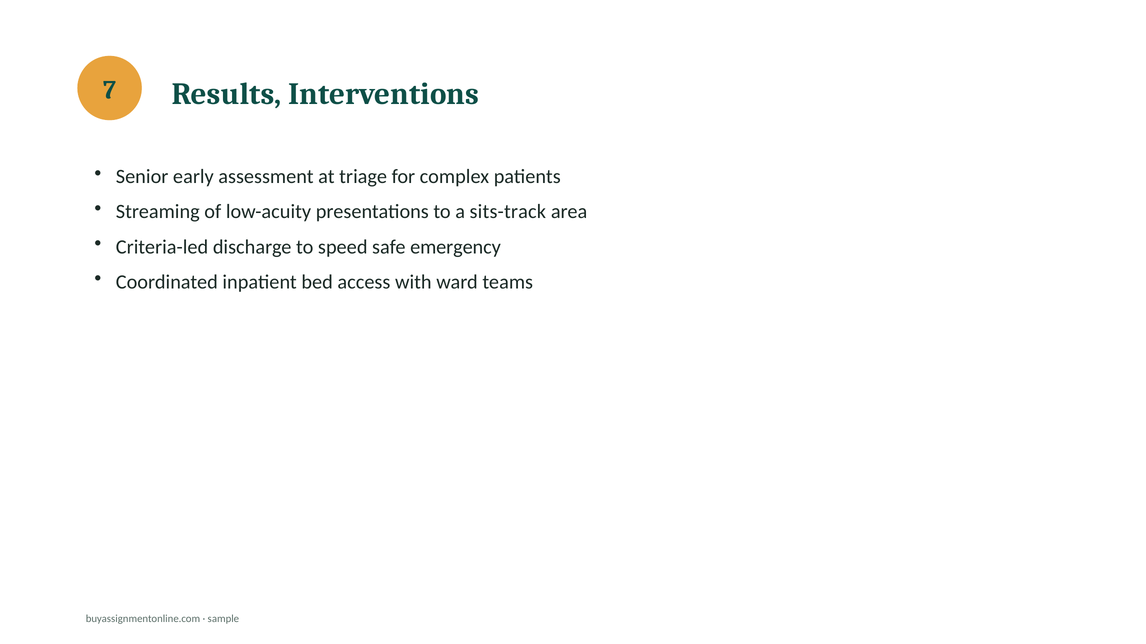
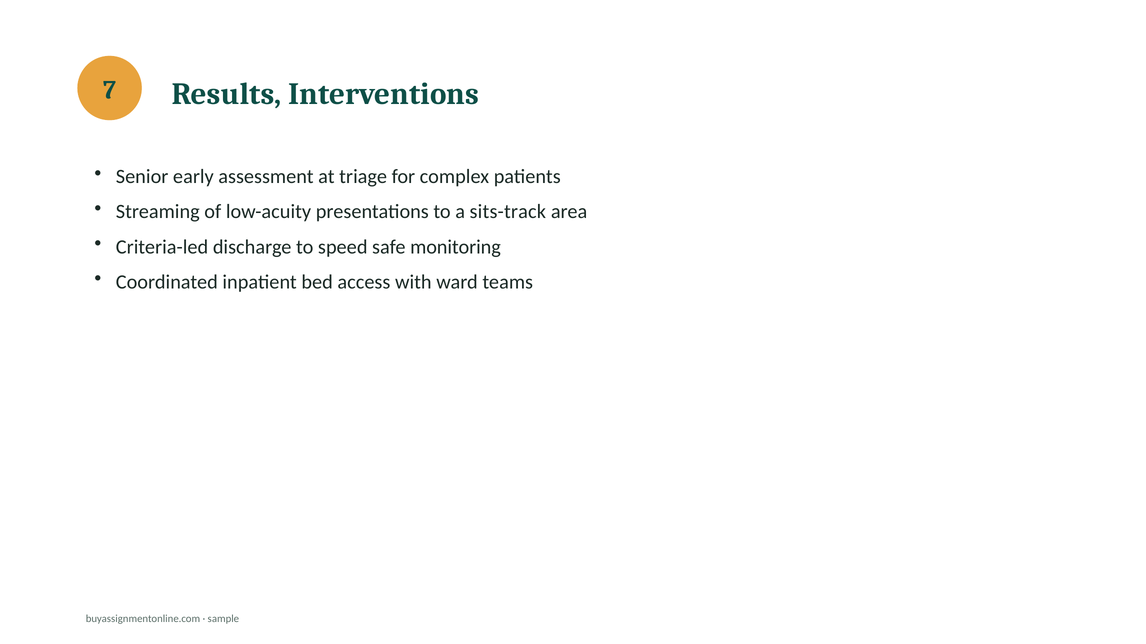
emergency: emergency -> monitoring (455, 247)
